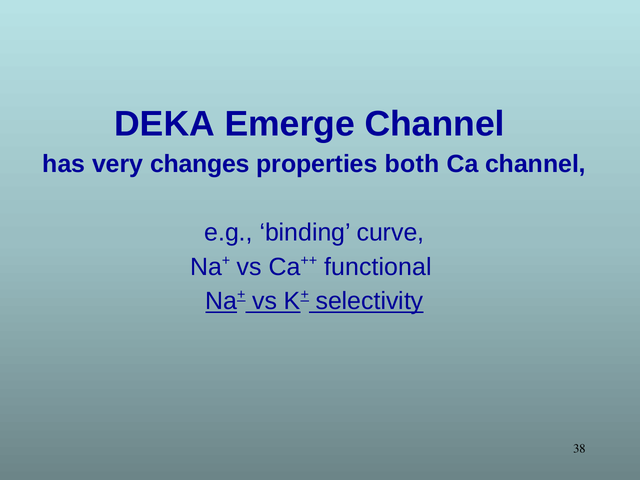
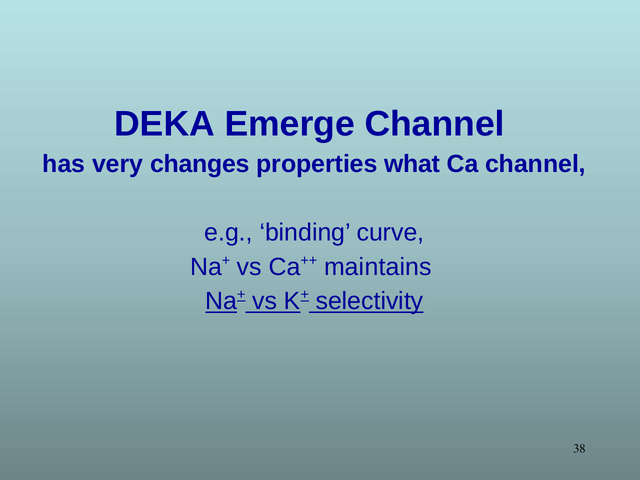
both: both -> what (412, 164)
functional: functional -> maintains (378, 267)
